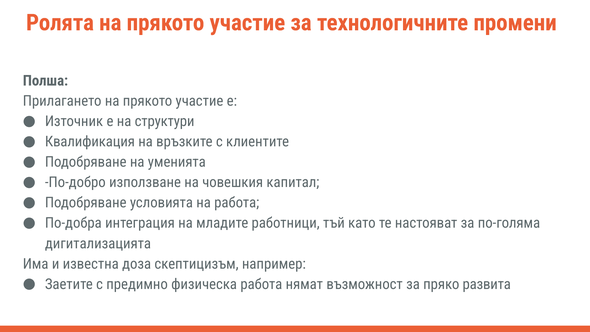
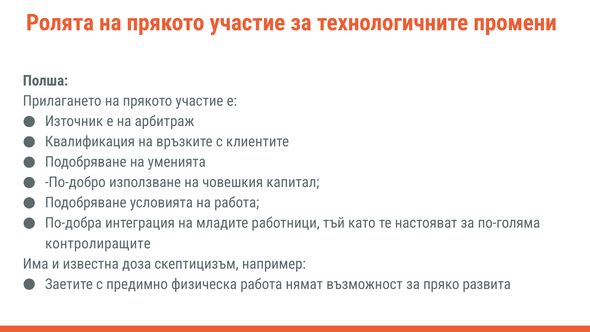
структури: структури -> арбитраж (164, 121)
дигитализацията: дигитализацията -> контролиращите (98, 243)
